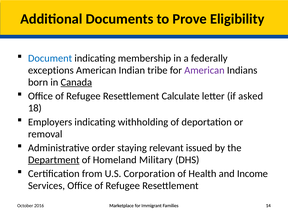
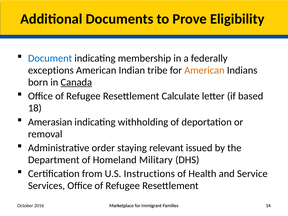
American colour: purple -> orange (204, 70)
asked: asked -> based (251, 96)
Employers: Employers -> Amerasian (50, 122)
Department underline: present -> none (54, 160)
Corporation: Corporation -> Instructions (149, 174)
Income: Income -> Service (252, 174)
